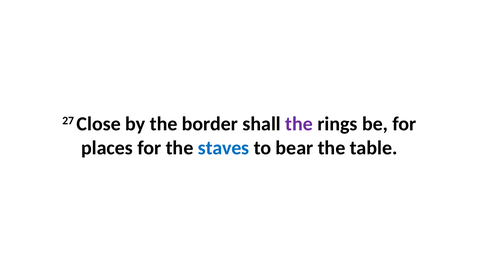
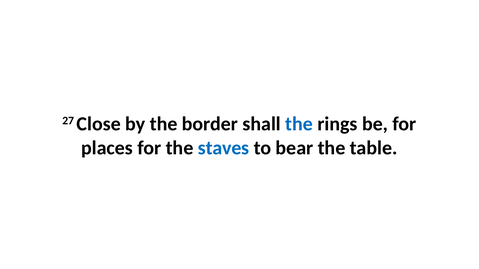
the colour: purple -> blue (299, 124)
